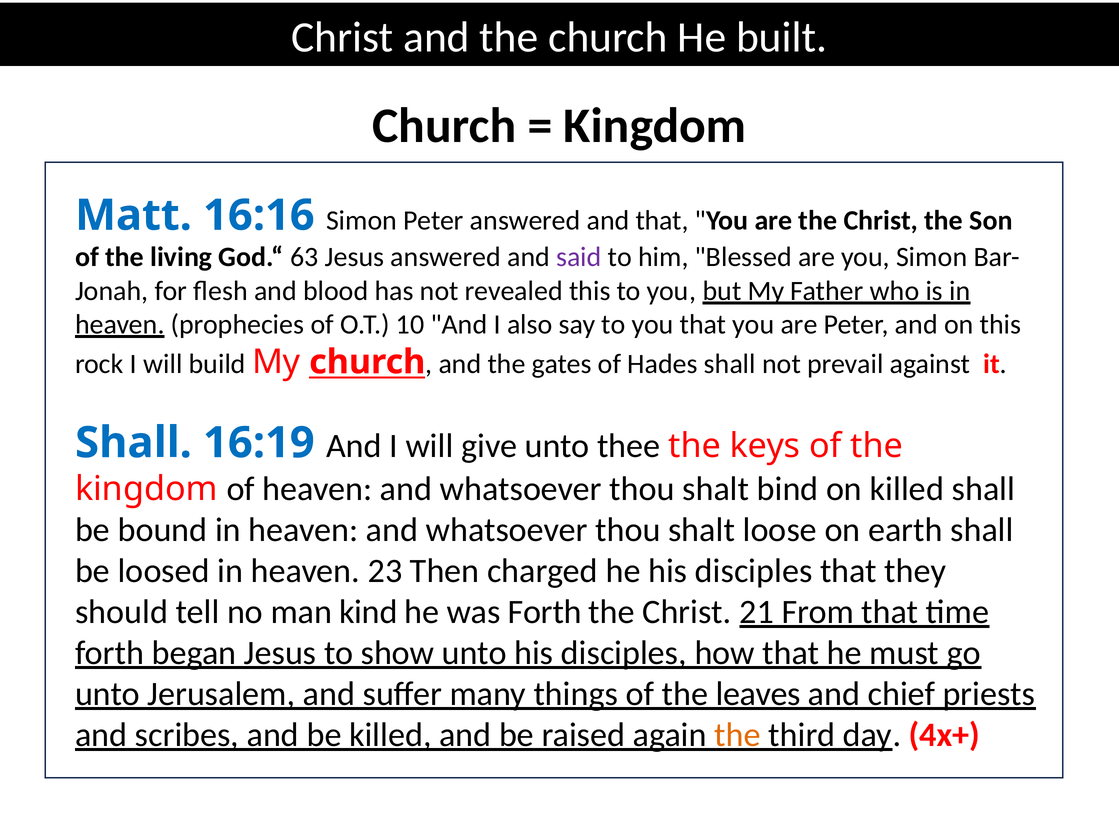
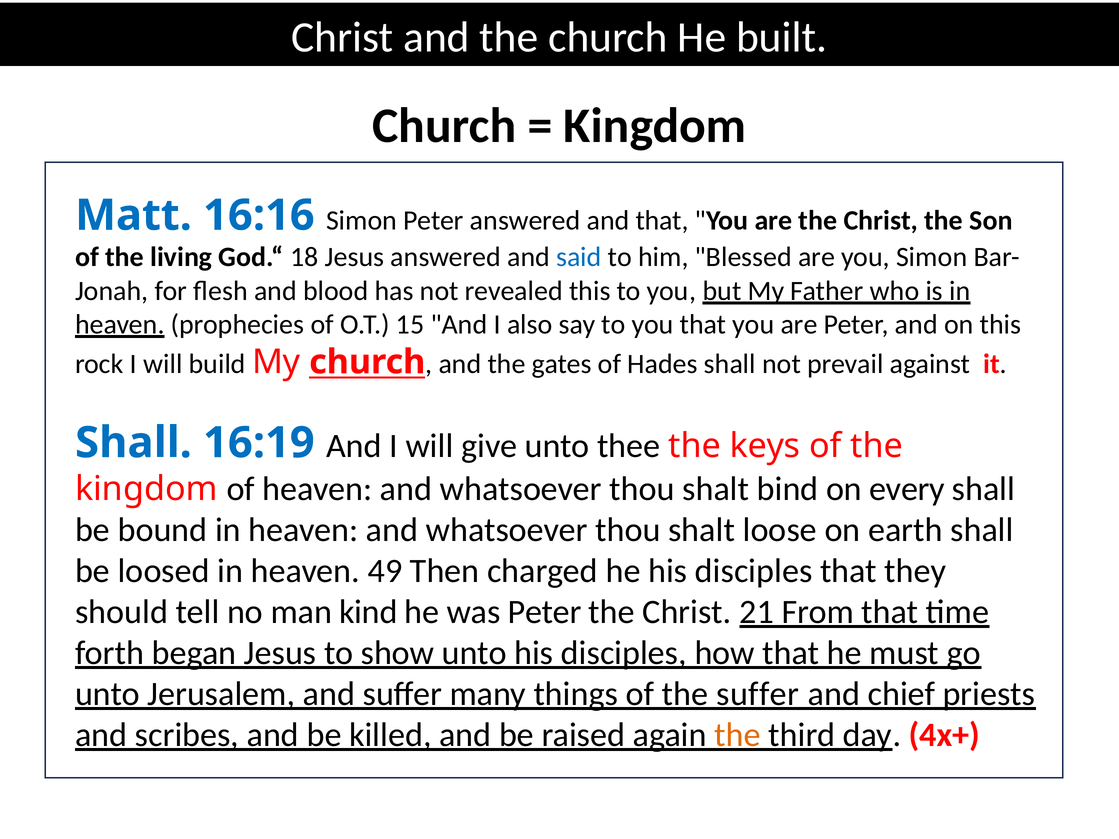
63: 63 -> 18 (304, 257)
said colour: purple -> blue (579, 257)
10: 10 -> 15 (410, 324)
on killed: killed -> every (907, 489)
23: 23 -> 49 (385, 571)
was Forth: Forth -> Peter (545, 612)
the leaves: leaves -> suffer (758, 694)
